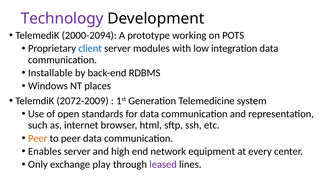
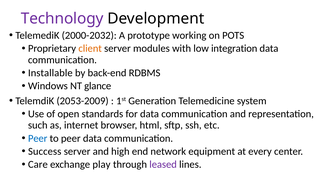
2000-2094: 2000-2094 -> 2000-2032 (89, 35)
client colour: blue -> orange (90, 48)
places: places -> glance (98, 86)
2072-2009: 2072-2009 -> 2053-2009 (83, 101)
Peer colour: orange -> blue (38, 138)
Enables: Enables -> Success (45, 151)
Only: Only -> Care (38, 165)
